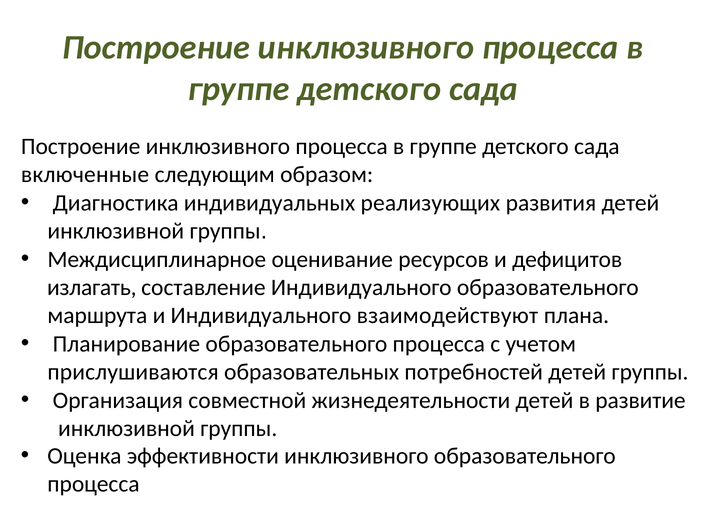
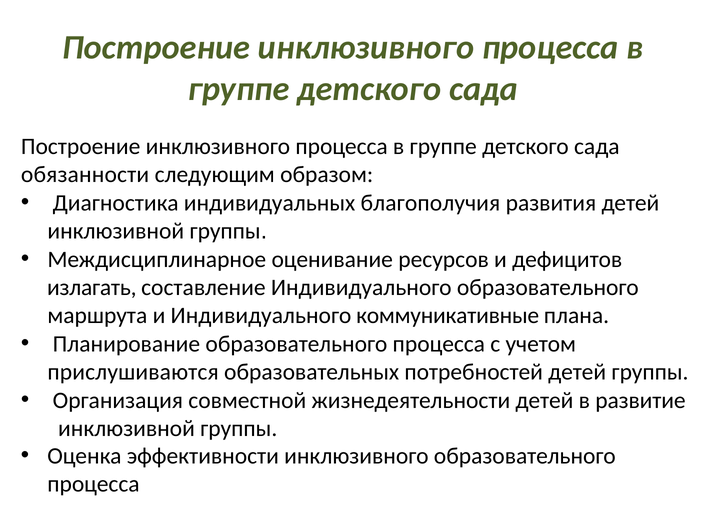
включенные: включенные -> обязанности (85, 175)
реализующих: реализующих -> благополучия (430, 203)
взаимодействуют: взаимодействуют -> коммуникативные (448, 316)
